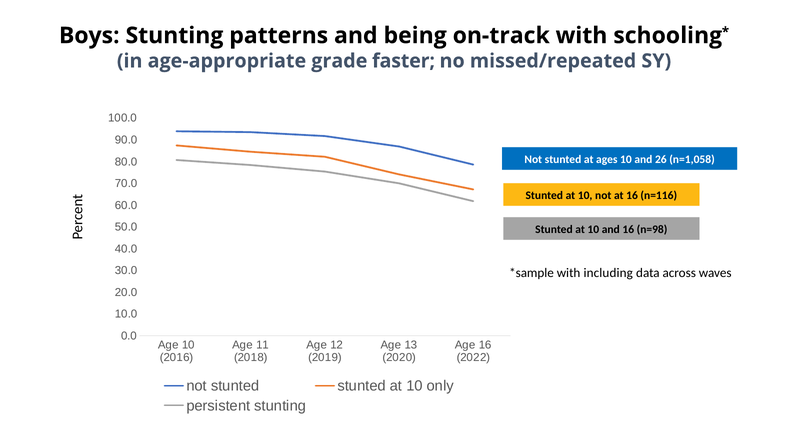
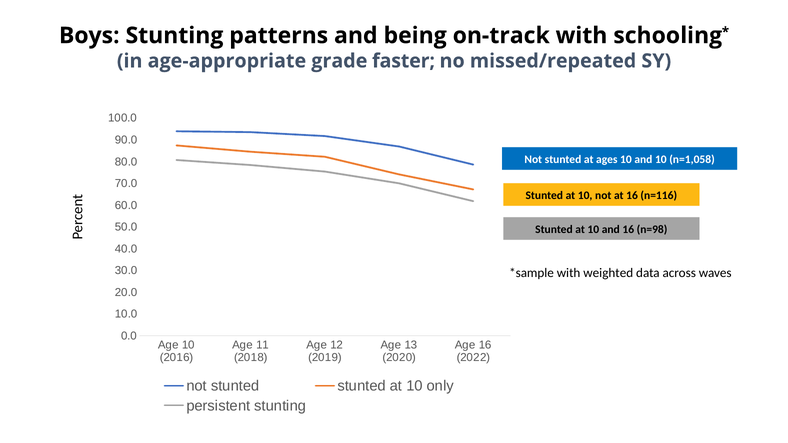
and 26: 26 -> 10 (661, 159)
including: including -> weighted (608, 273)
